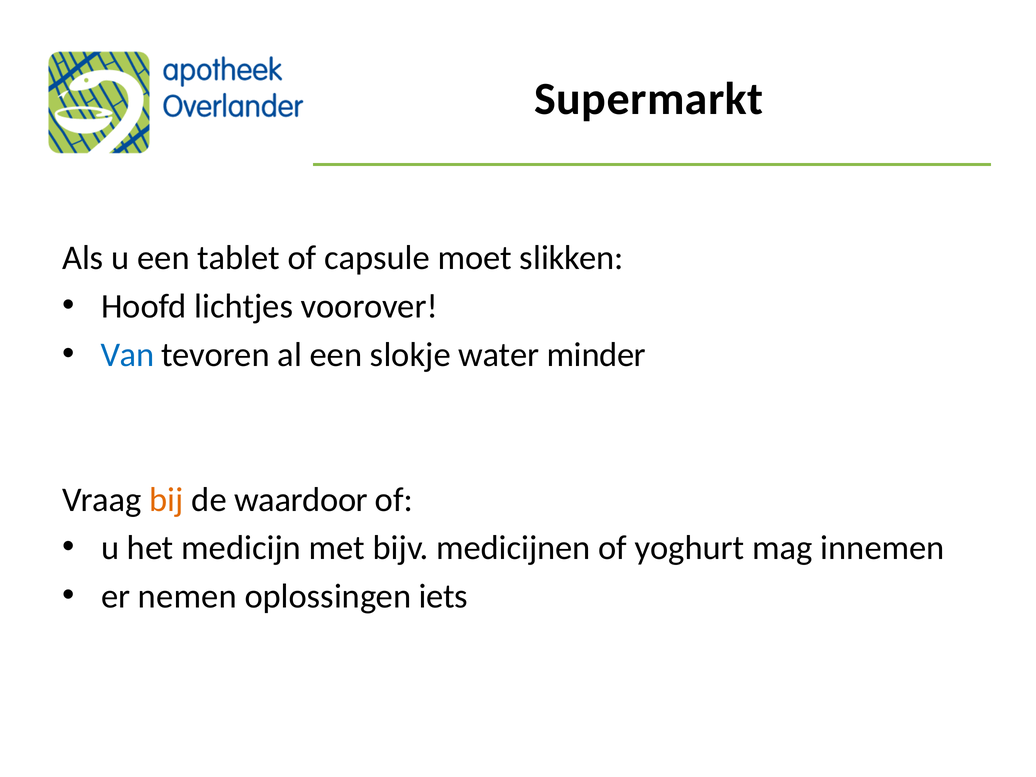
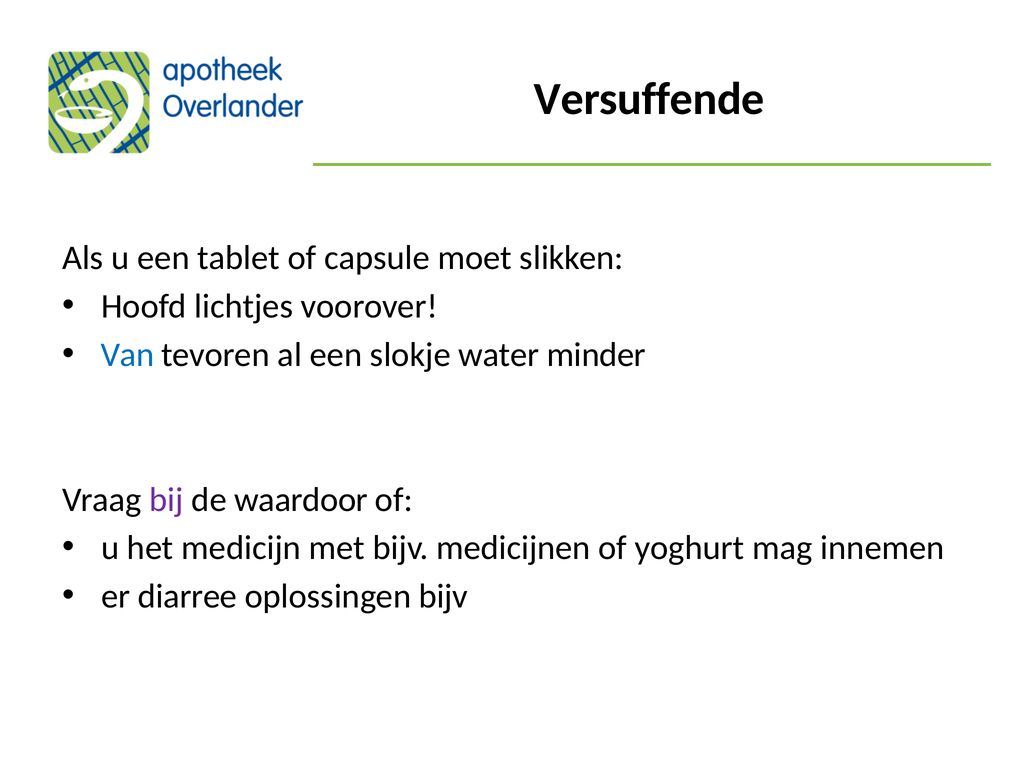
Supermarkt: Supermarkt -> Versuffende (649, 99)
bij colour: orange -> purple (166, 500)
nemen: nemen -> diarree (188, 596)
oplossingen iets: iets -> bijv (443, 596)
